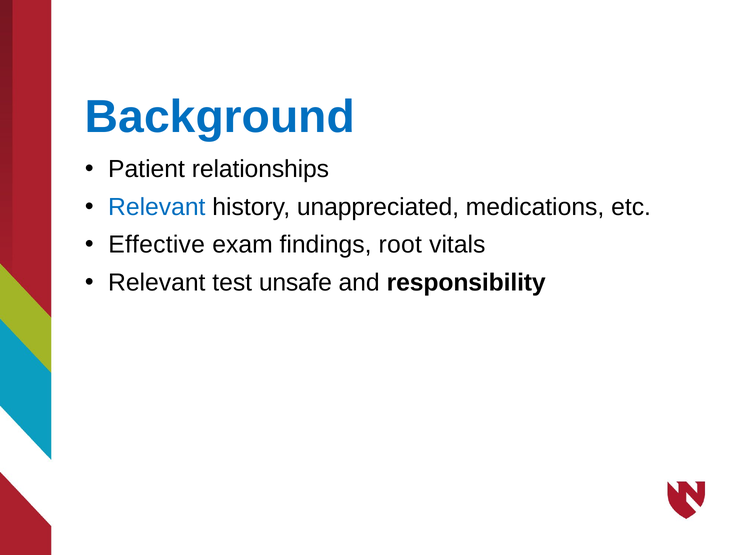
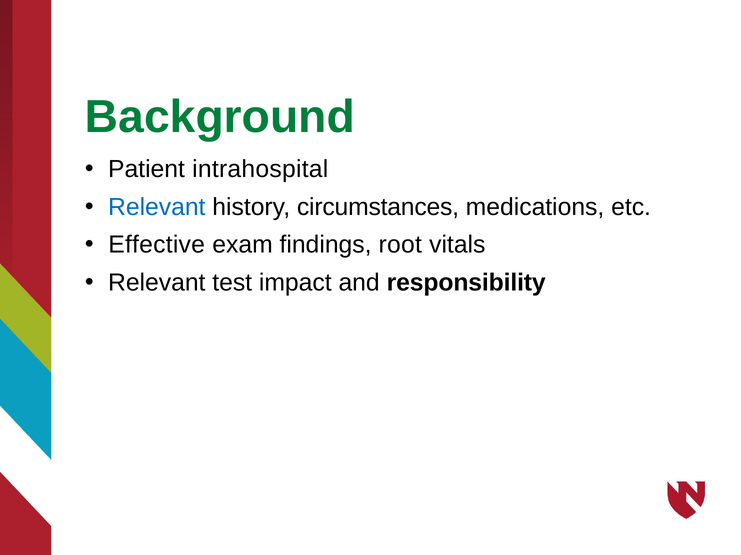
Background colour: blue -> green (220, 117)
relationships: relationships -> intrahospital (260, 169)
unappreciated: unappreciated -> circumstances (378, 207)
unsafe: unsafe -> impact (295, 283)
